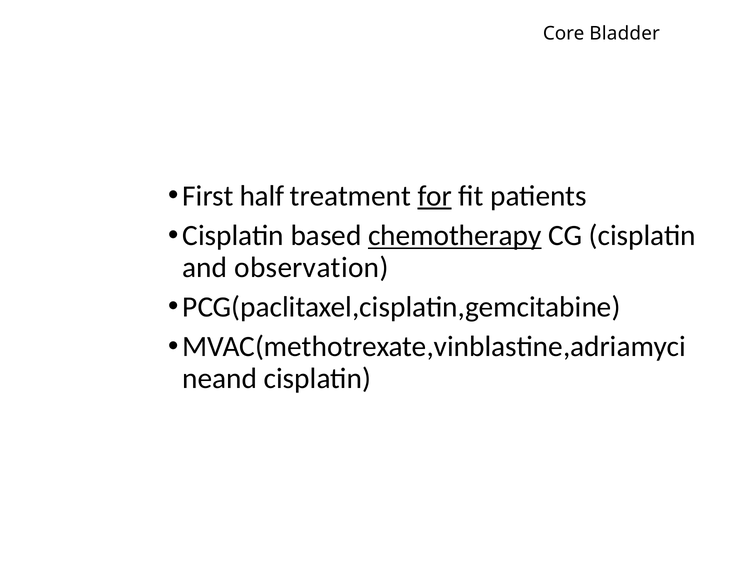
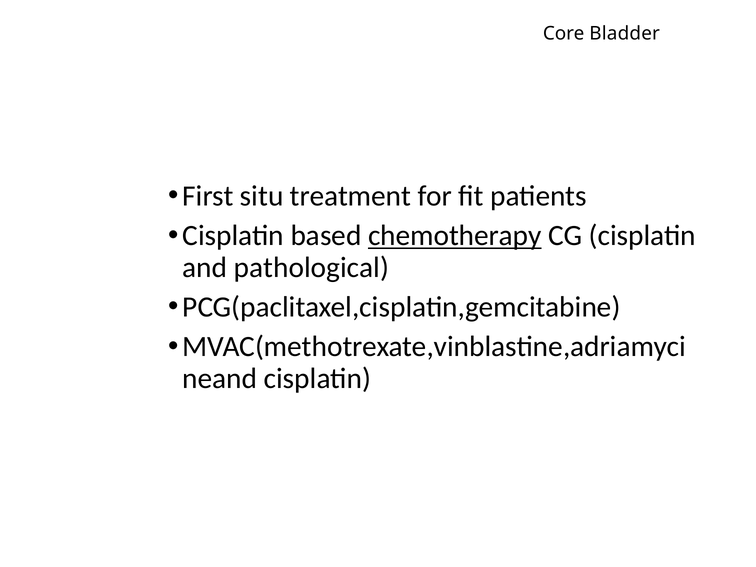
half: half -> situ (262, 196)
for underline: present -> none (435, 196)
observation: observation -> pathological (311, 267)
